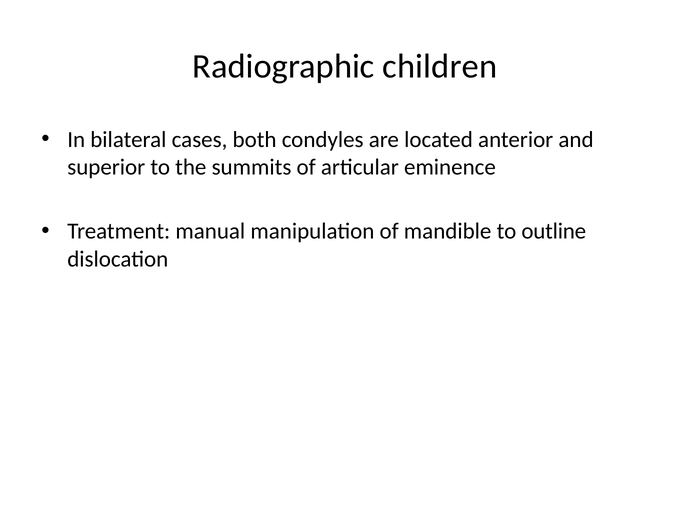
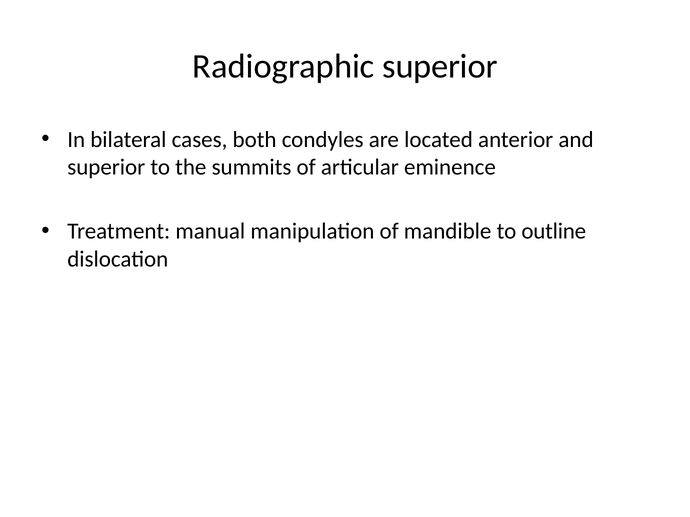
Radiographic children: children -> superior (440, 66)
